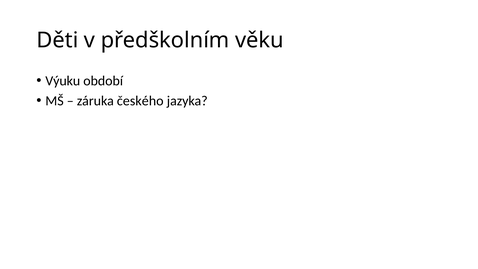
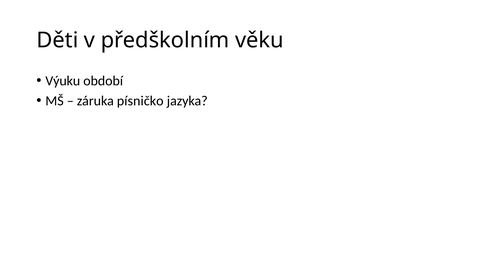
českého: českého -> písničko (140, 101)
